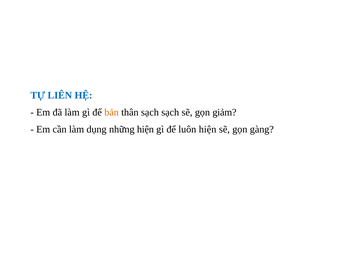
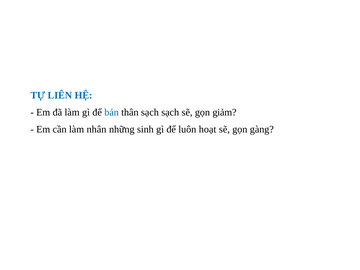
bản colour: orange -> blue (112, 112)
dụng: dụng -> nhân (96, 129)
những hiện: hiện -> sinh (145, 129)
luôn hiện: hiện -> hoạt (208, 129)
